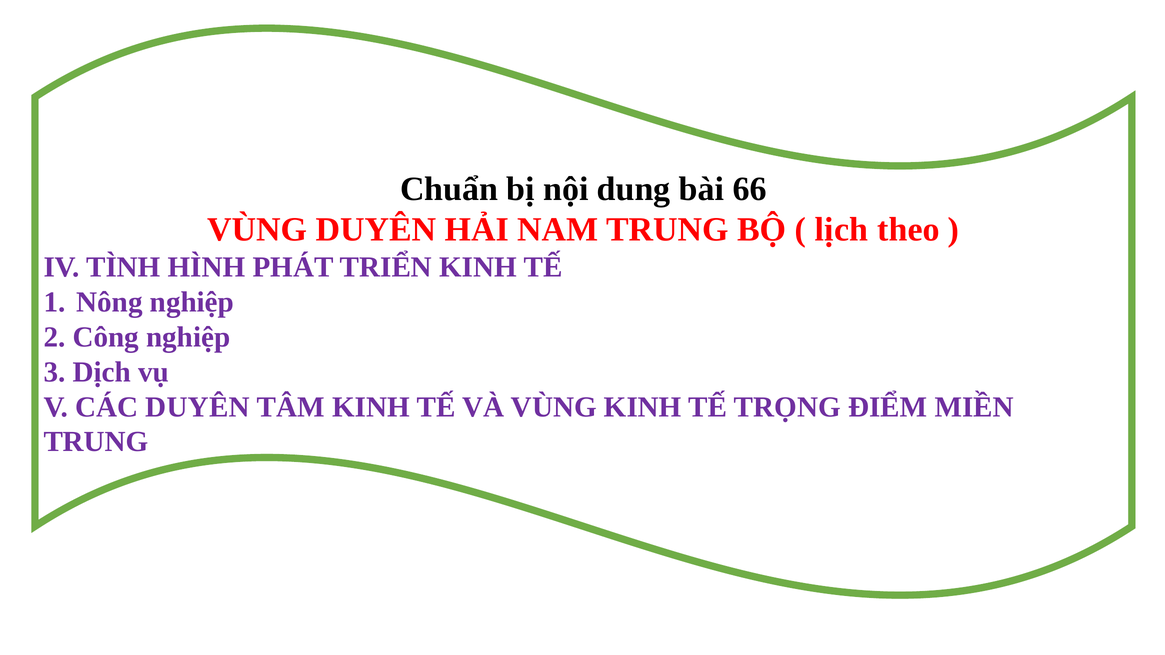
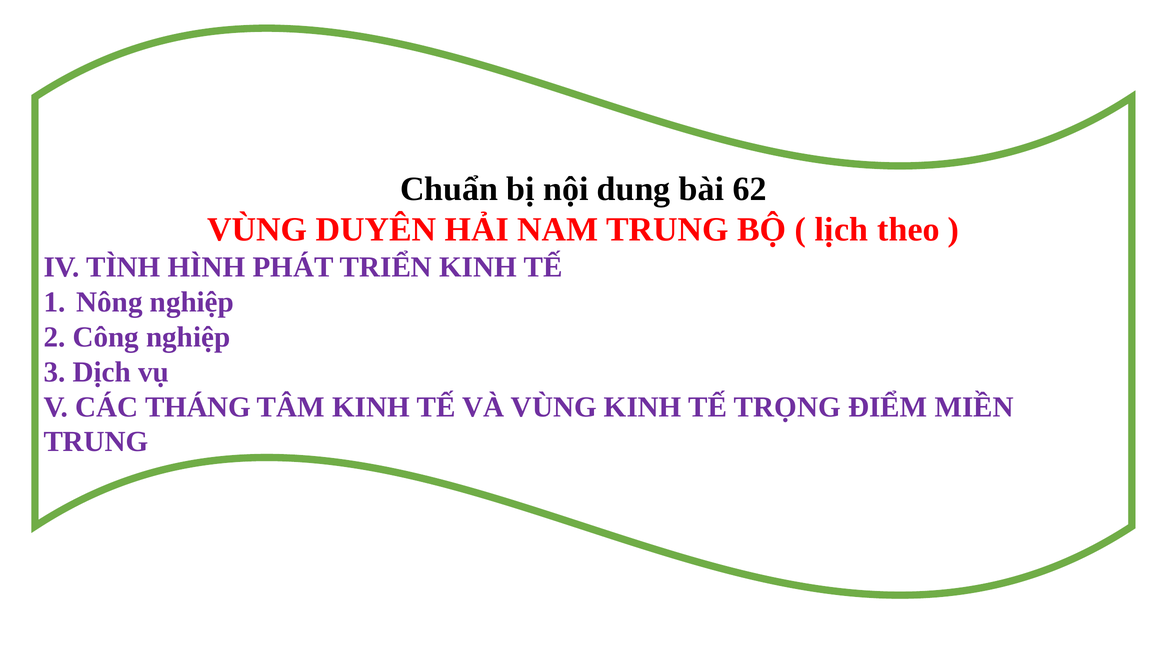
66: 66 -> 62 (750, 189)
CÁC DUYÊN: DUYÊN -> THÁNG (198, 407)
